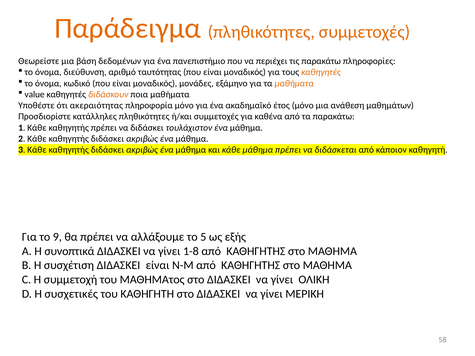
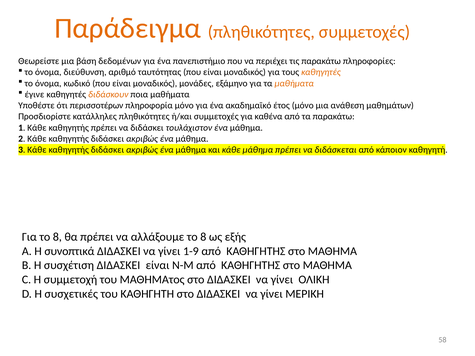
value: value -> έγινε (34, 94)
ακεραιότητας: ακεραιότητας -> περισσοτέρων (97, 106)
Για το 9: 9 -> 8 (57, 237)
αλλάξουμε το 5: 5 -> 8 (203, 237)
1-8: 1-8 -> 1-9 (191, 251)
